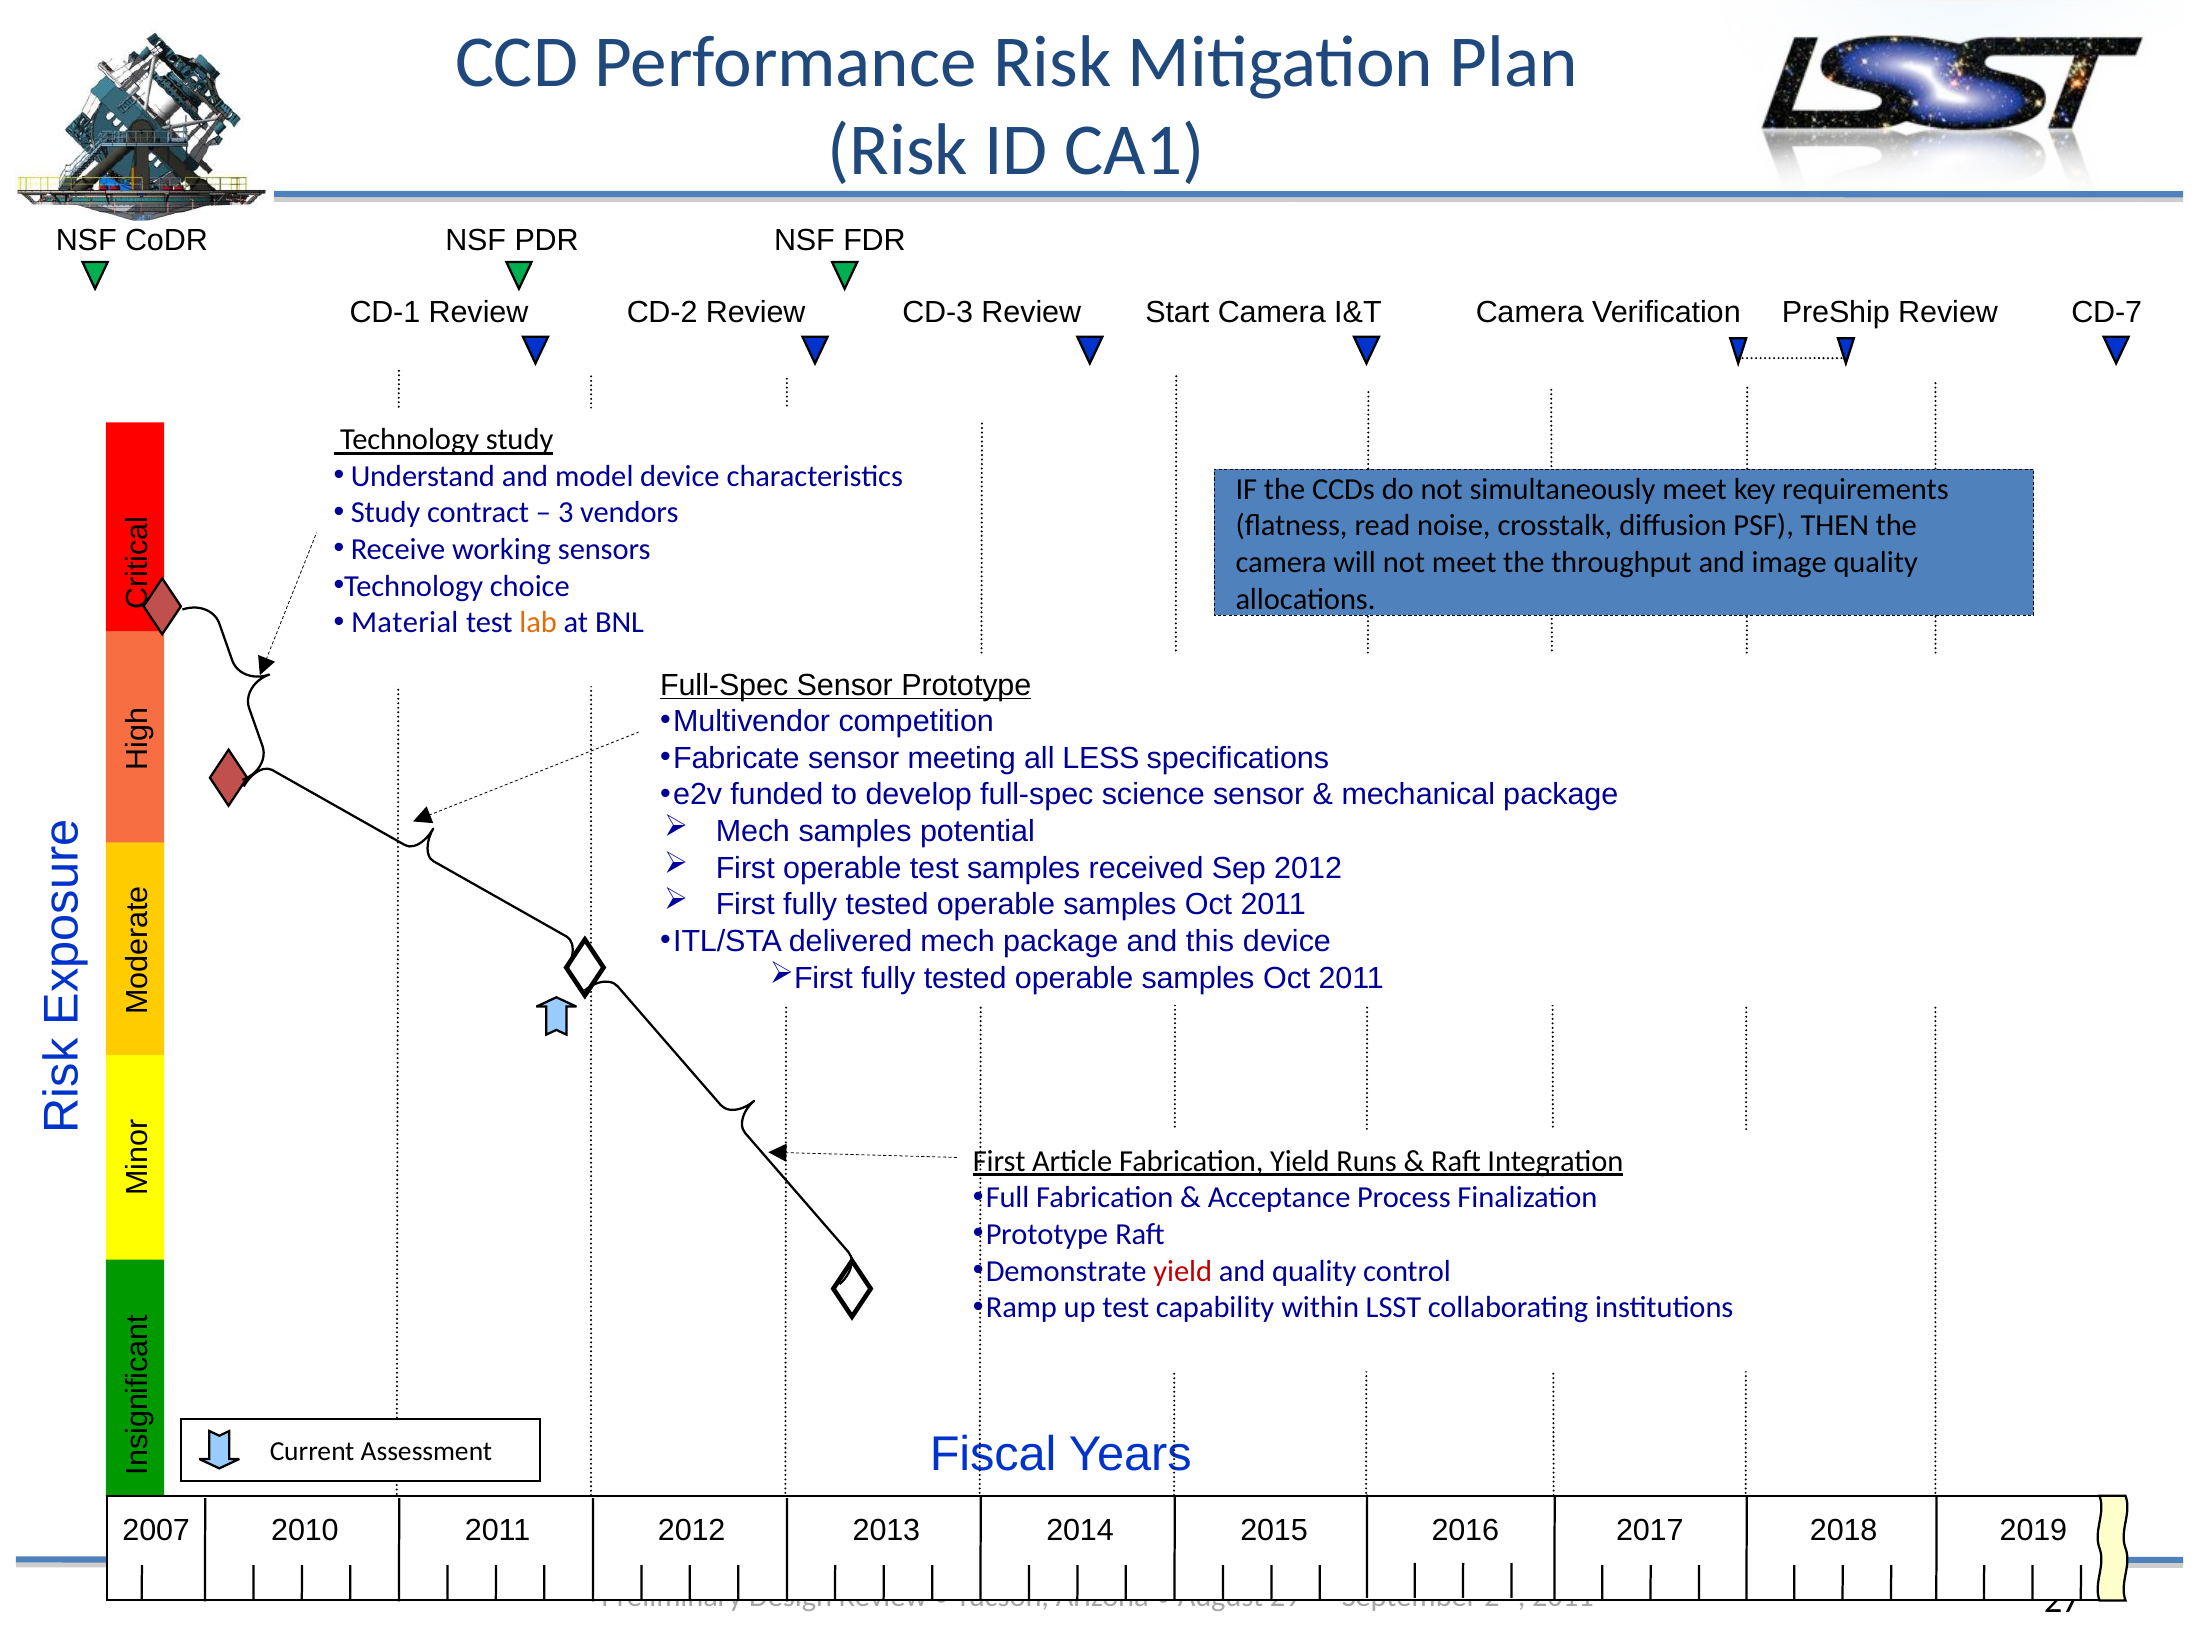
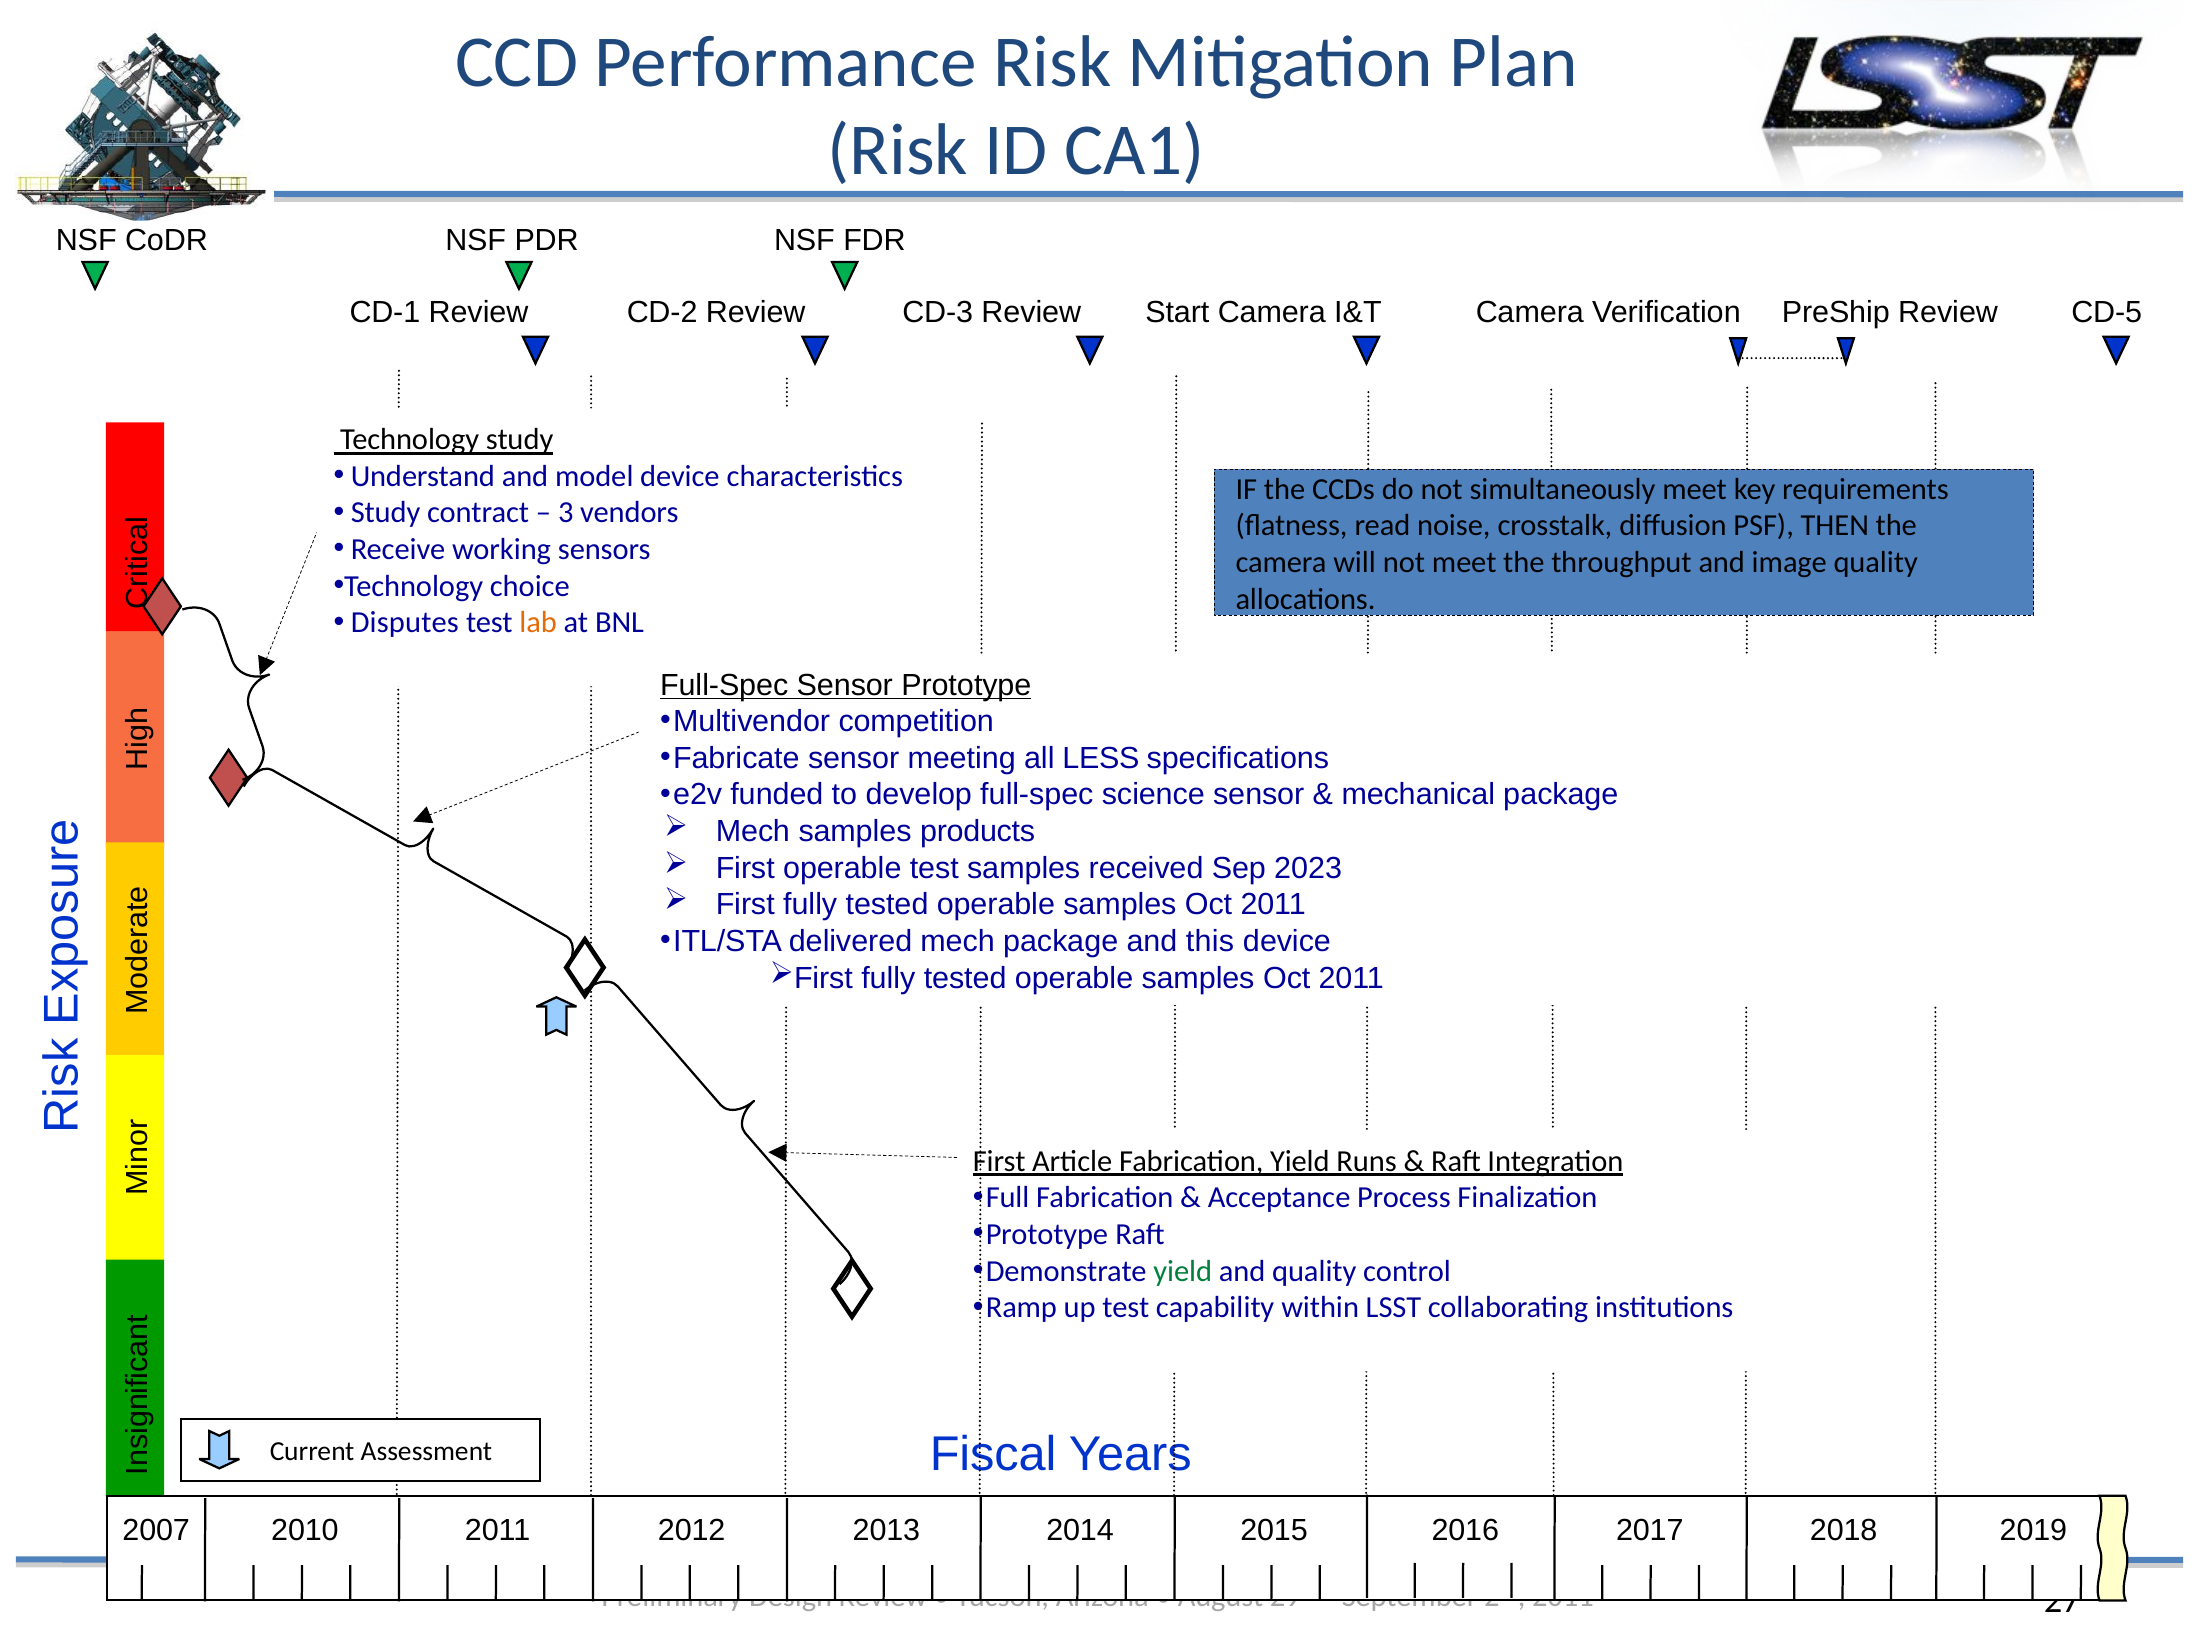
CD-7: CD-7 -> CD-5 (2107, 313)
Material: Material -> Disputes (405, 623)
potential: potential -> products (978, 832)
Sep 2012: 2012 -> 2023 (1308, 868)
yield colour: red -> green (1183, 1271)
